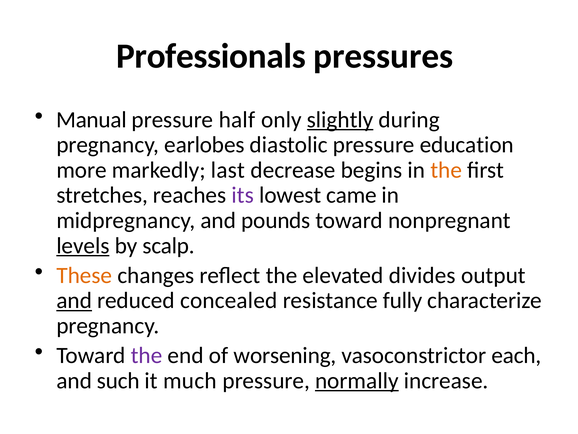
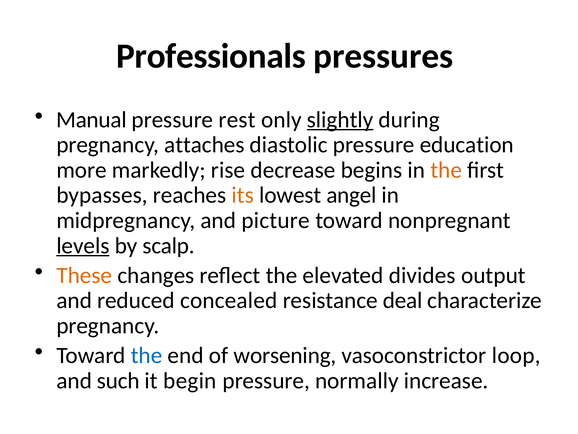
half: half -> rest (237, 120)
earlobes: earlobes -> attaches (204, 145)
last: last -> rise (228, 170)
stretches: stretches -> bypasses (102, 195)
its colour: purple -> orange (243, 195)
came: came -> angel (352, 195)
pounds: pounds -> picture (276, 220)
and underline: present -> none (74, 300)
fully: fully -> deal (403, 300)
the colour: purple -> blue (146, 355)
each: each -> loop (516, 355)
much: much -> begin (190, 380)
normally underline: present -> none (357, 380)
